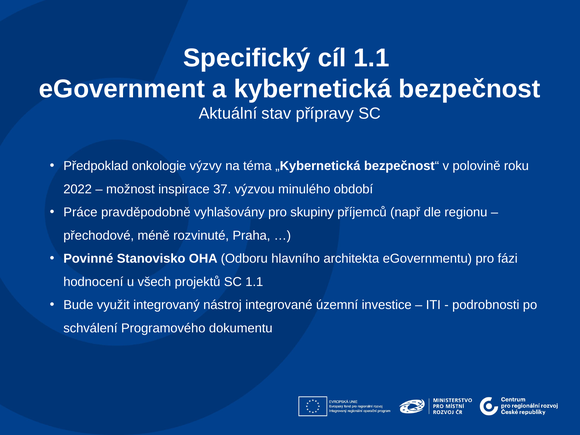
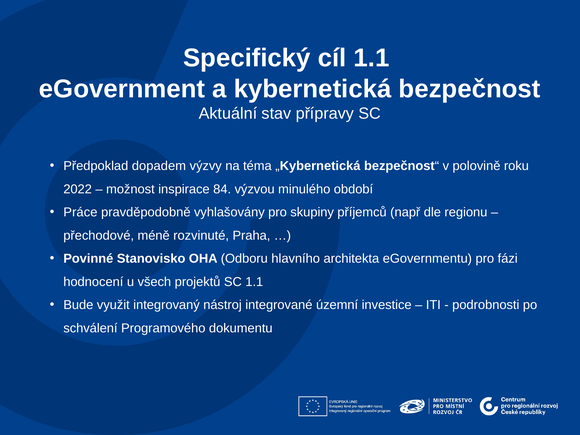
onkologie: onkologie -> dopadem (159, 166)
37: 37 -> 84 (222, 189)
